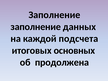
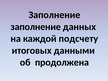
подсчета: подсчета -> подсчету (78, 39)
основных: основных -> данными (74, 51)
